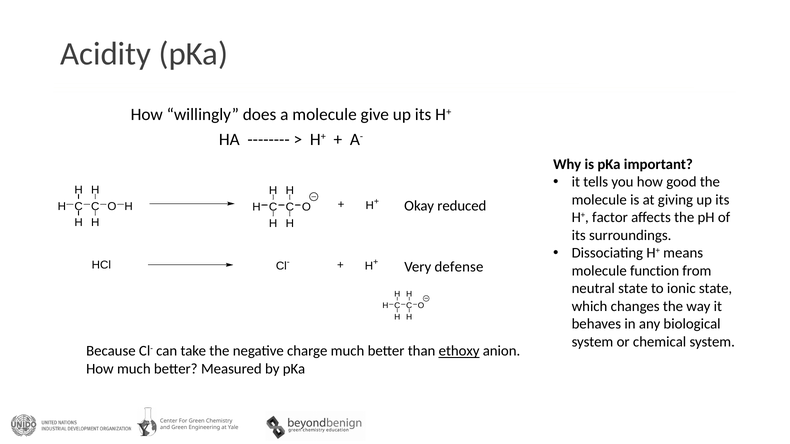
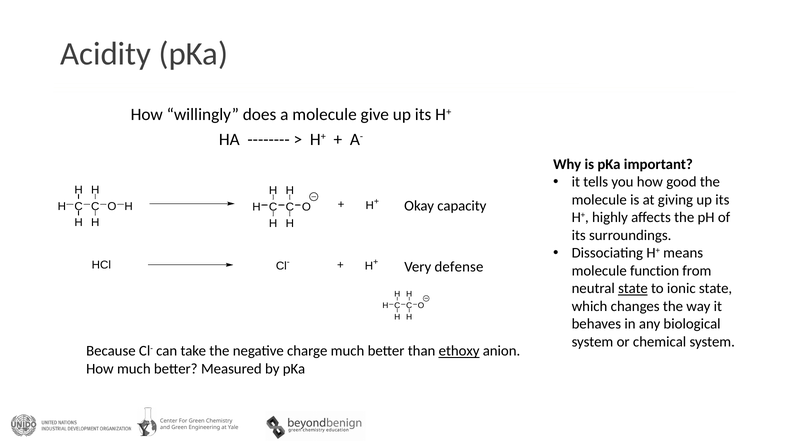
reduced: reduced -> capacity (462, 206)
factor: factor -> highly (610, 218)
state underline: none -> present (633, 289)
